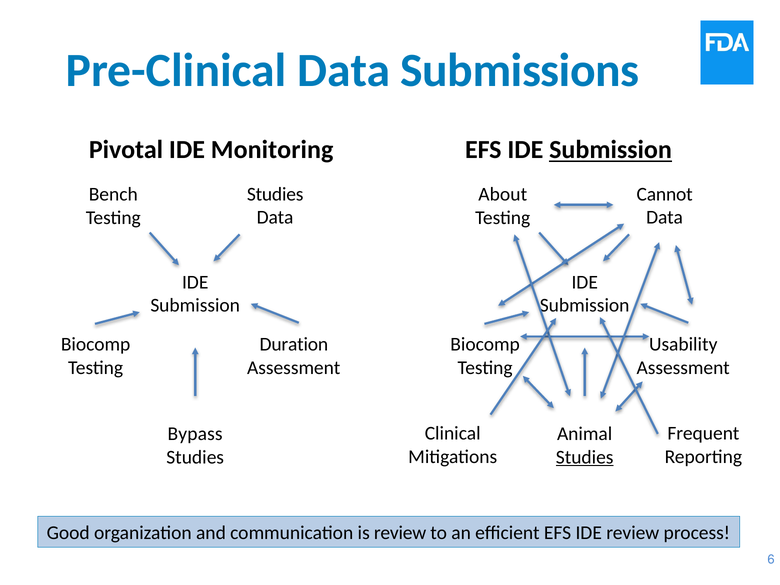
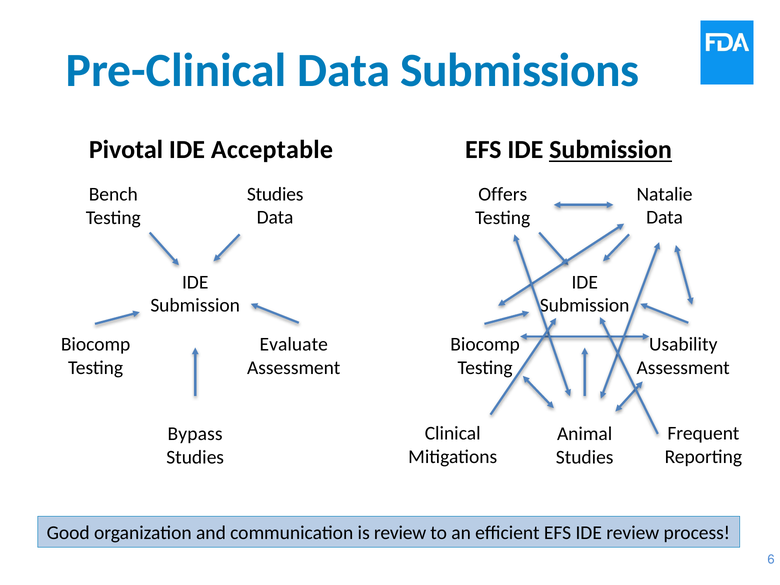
Monitoring: Monitoring -> Acceptable (272, 150)
Cannot: Cannot -> Natalie (665, 194)
About: About -> Offers (503, 194)
Duration: Duration -> Evaluate (294, 344)
Studies underline: present -> none (585, 457)
